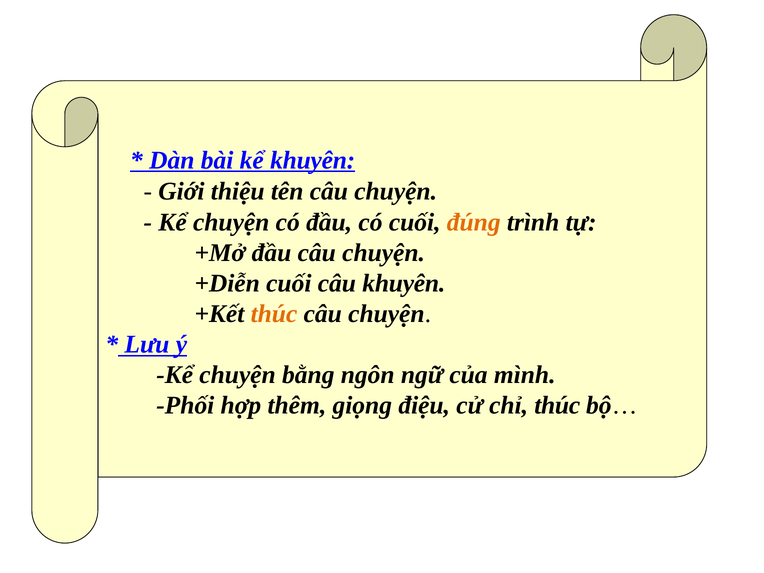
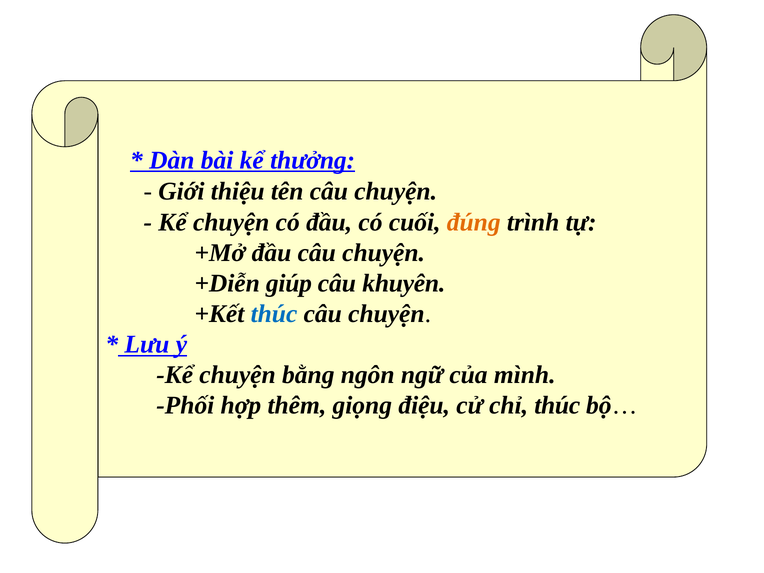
kể khuyên: khuyên -> thưởng (313, 160)
+Diễn cuối: cuối -> giúp (289, 283)
thúc colour: orange -> blue (274, 314)
